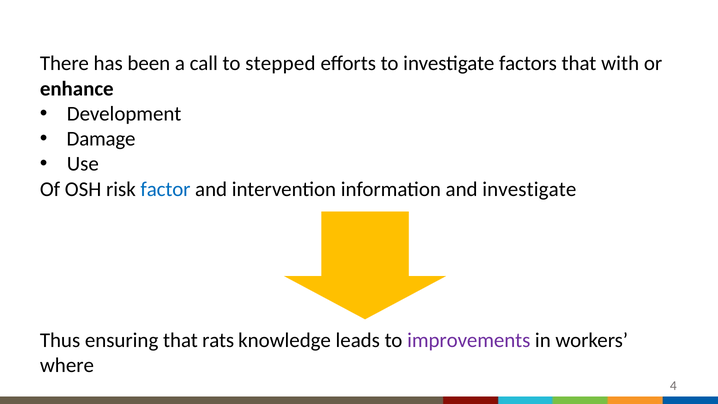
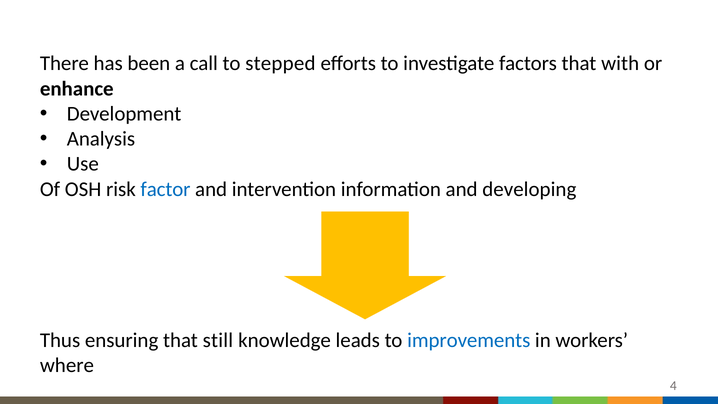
Damage: Damage -> Analysis (101, 139)
and investigate: investigate -> developing (529, 189)
rats: rats -> still (218, 340)
improvements colour: purple -> blue (469, 340)
